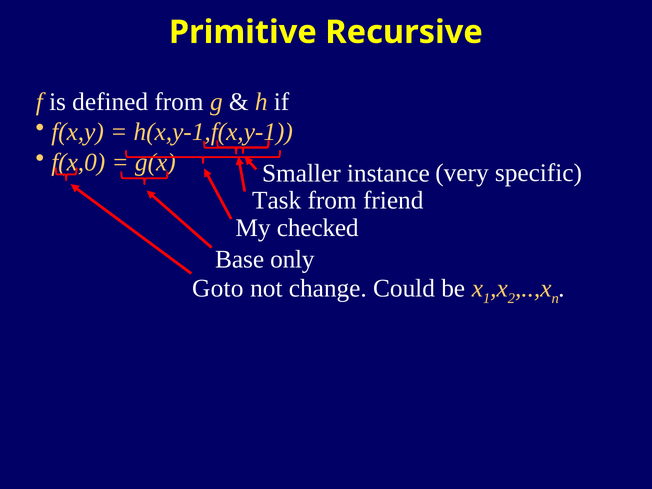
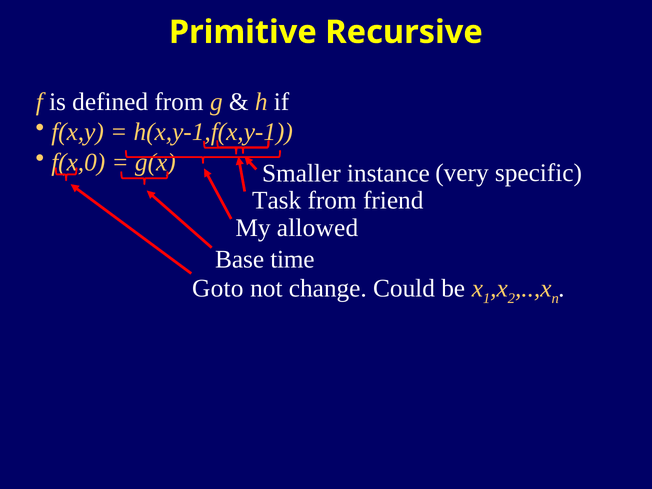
checked: checked -> allowed (318, 228)
only: only -> time (292, 259)
